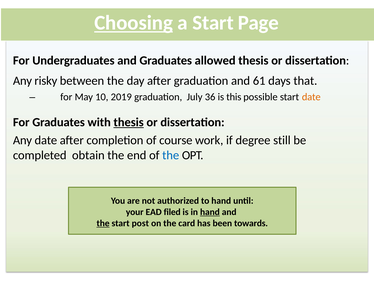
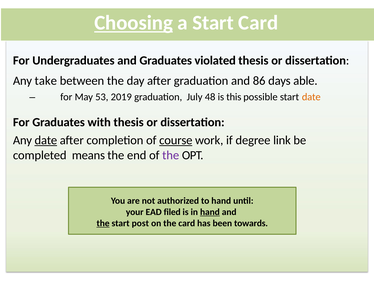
Start Page: Page -> Card (258, 23)
allowed: allowed -> violated (215, 60)
risky: risky -> take (46, 81)
61: 61 -> 86 (259, 81)
that: that -> able (305, 81)
10: 10 -> 53 (102, 97)
36: 36 -> 48 (210, 97)
thesis underline: present -> none (129, 122)
date underline: none -> present (46, 140)
course underline: none -> present (176, 140)
still: still -> link (282, 140)
obtain: obtain -> means (88, 155)
the colour: blue -> purple (171, 155)
